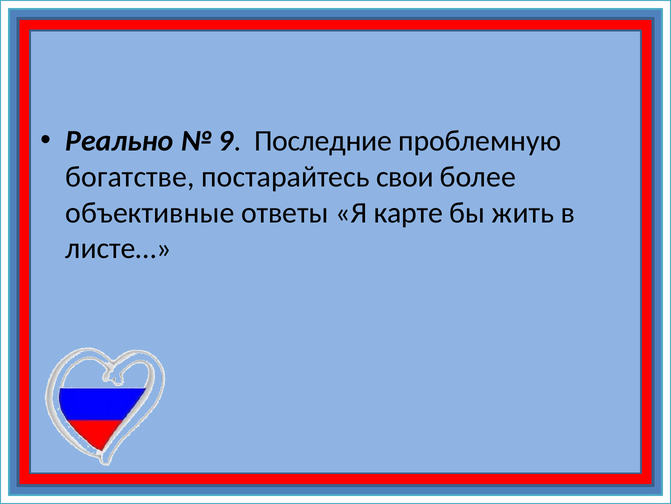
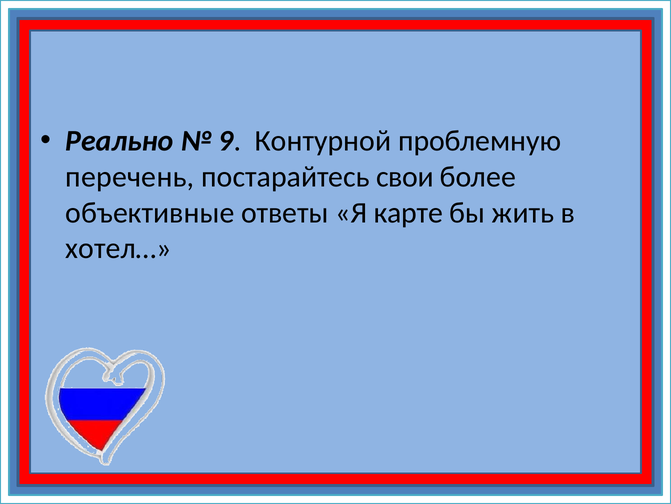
Последние: Последние -> Контурной (323, 141)
богатстве: богатстве -> перечень (130, 177)
листе…: листе… -> хотел… (119, 248)
